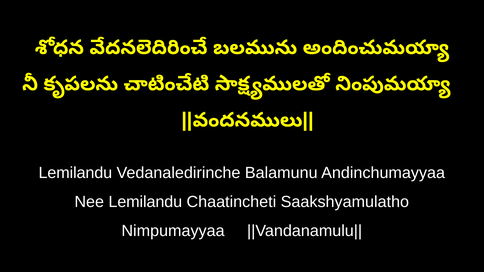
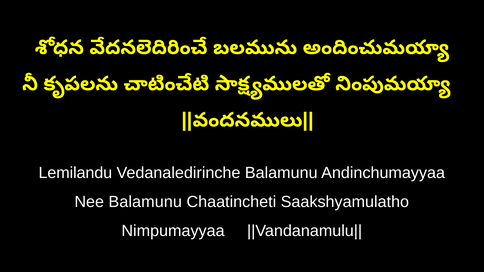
Nee Lemilandu: Lemilandu -> Balamunu (145, 202)
